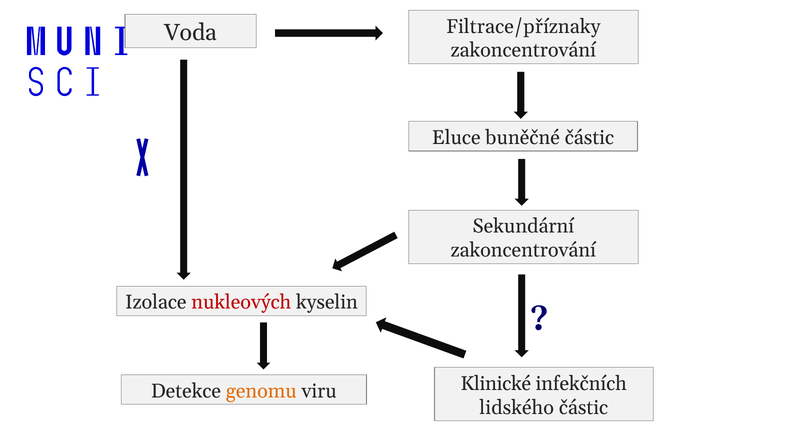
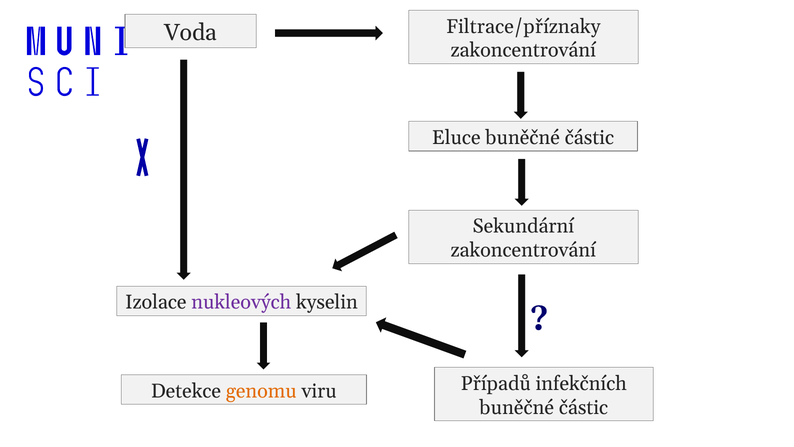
nukleových colour: red -> purple (241, 302)
Klinické: Klinické -> Případů (496, 383)
lidského: lidského -> buněčné (517, 407)
